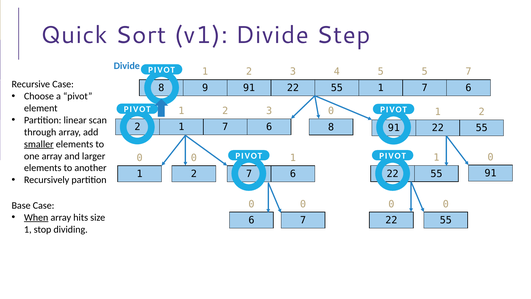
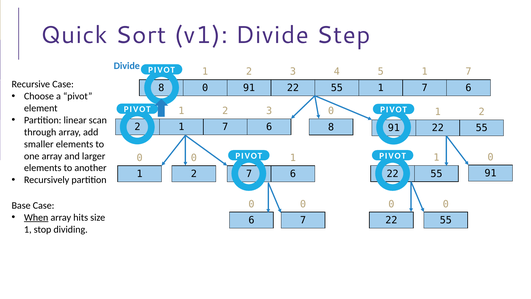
5 5: 5 -> 1 (425, 72)
8 9: 9 -> 0 (205, 88)
smaller underline: present -> none (39, 144)
